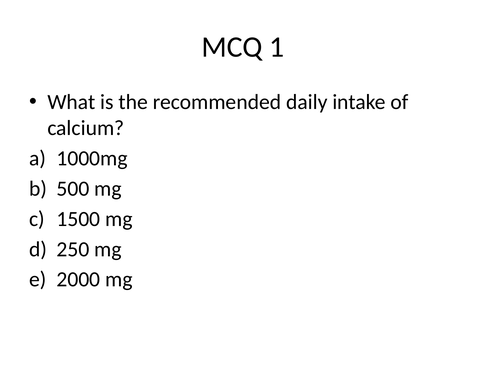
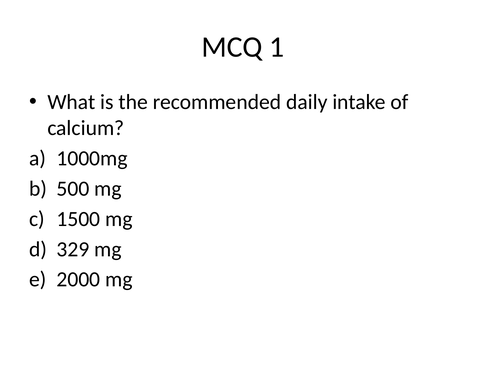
250: 250 -> 329 (73, 249)
